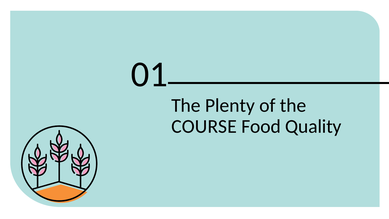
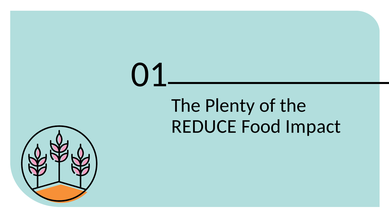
COURSE: COURSE -> REDUCE (204, 126)
Quality: Quality -> Impact (313, 126)
